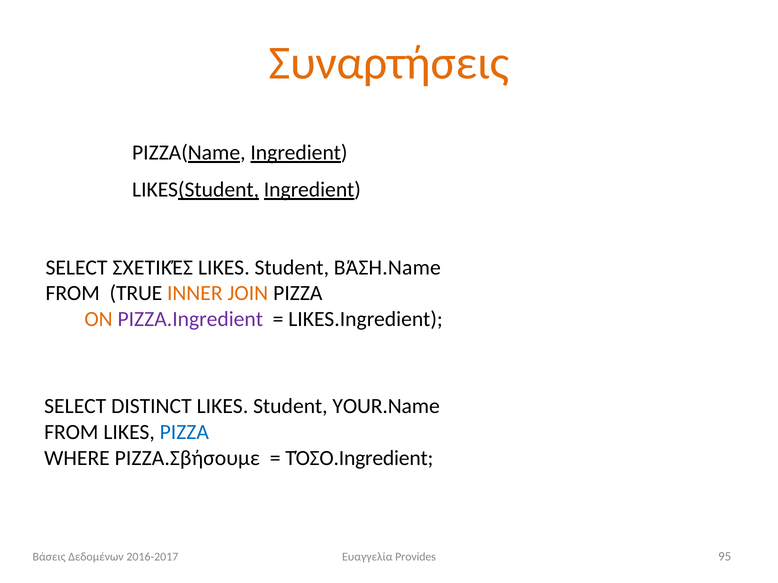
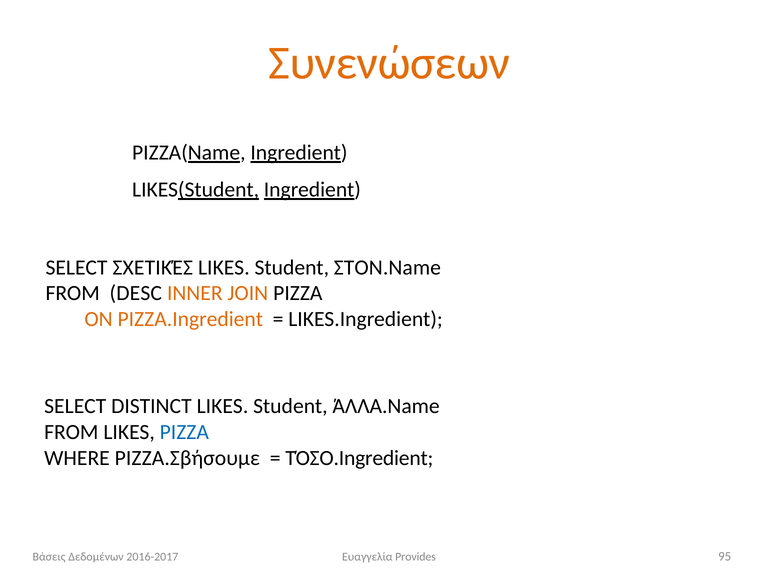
Συναρτήσεις: Συναρτήσεις -> Συνενώσεων (389, 63)
ΒΆΣΗ.Name: ΒΆΣΗ.Name -> ΣΤΟΝ.Name (387, 268)
TRUE: TRUE -> DESC (136, 294)
PIZZA.Ingredient colour: purple -> orange (190, 320)
YOUR.Name: YOUR.Name -> ΆΛΛΑ.Name (386, 407)
